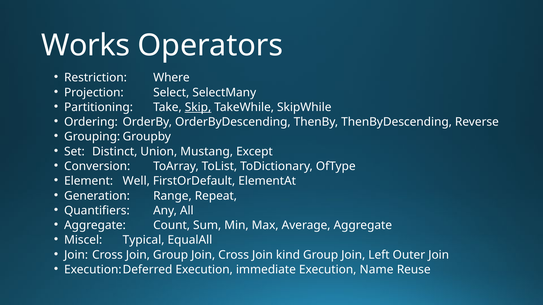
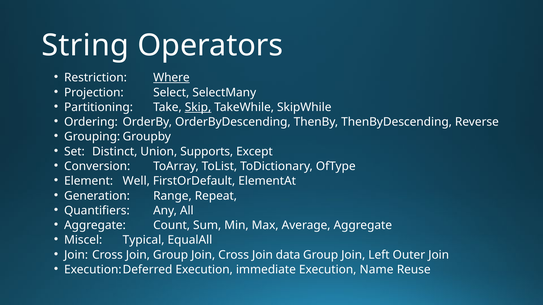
Works: Works -> String (85, 46)
Where underline: none -> present (171, 78)
Mustang: Mustang -> Supports (207, 152)
kind: kind -> data (288, 255)
